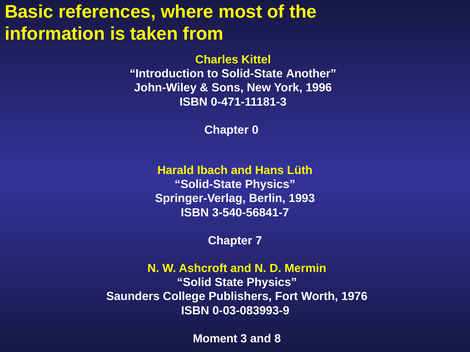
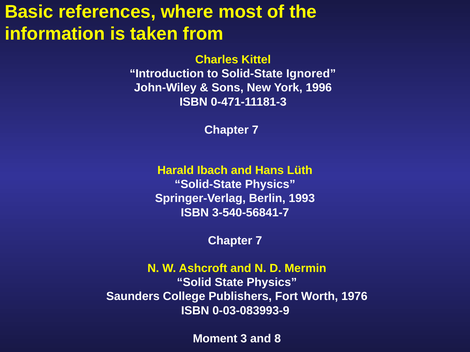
Another: Another -> Ignored (311, 74)
0: 0 -> 7 (255, 130)
